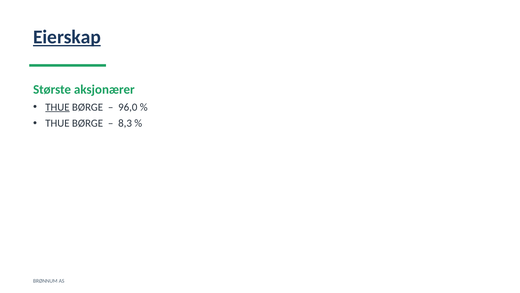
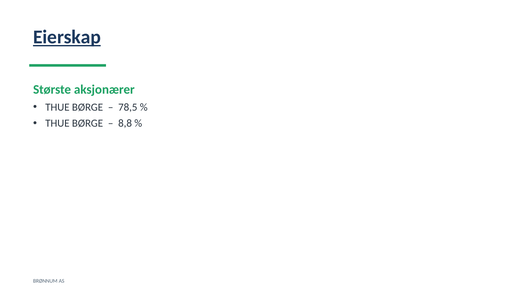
THUE underline: present -> none (57, 107)
96,0: 96,0 -> 78,5 (128, 107)
8,3: 8,3 -> 8,8 (125, 123)
